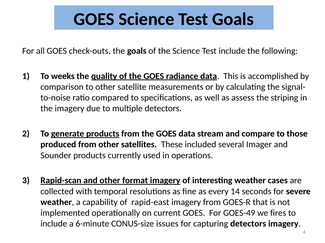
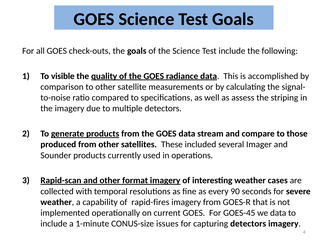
weeks: weeks -> visible (63, 76)
14: 14 -> 90 (235, 192)
rapid-east: rapid-east -> rapid-fires (150, 203)
GOES-49: GOES-49 -> GOES-45 (239, 214)
we fires: fires -> data (278, 214)
6-minute: 6-minute -> 1-minute (92, 224)
